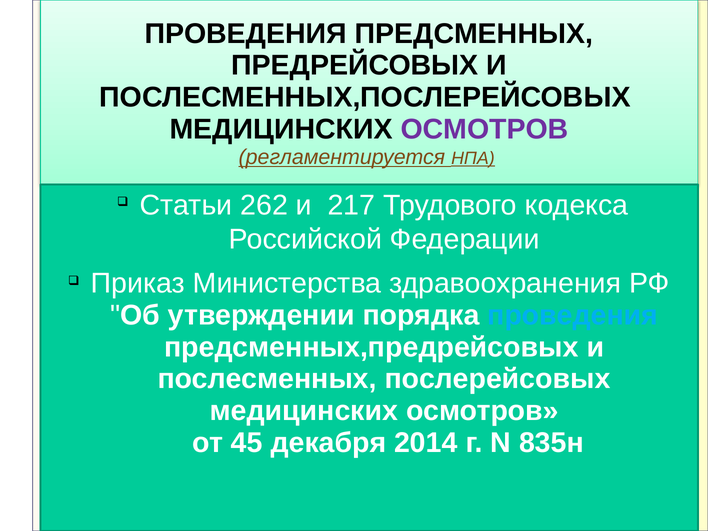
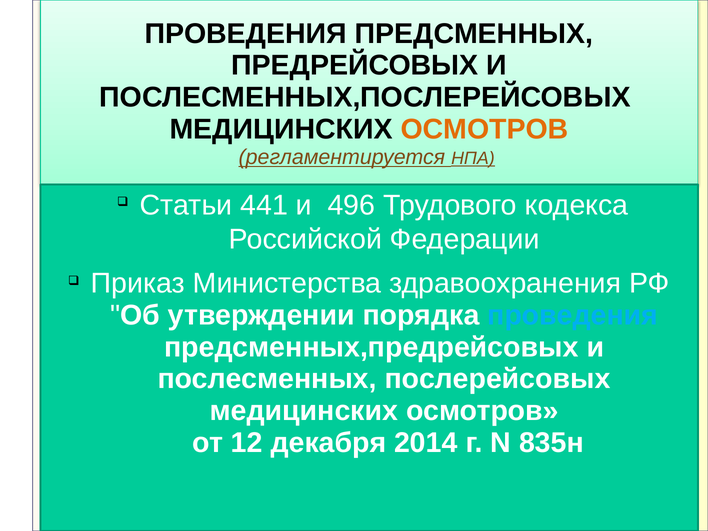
ОСМОТРОВ colour: purple -> orange (485, 129)
262: 262 -> 441 (264, 205)
217: 217 -> 496 (351, 205)
45: 45 -> 12 (247, 443)
